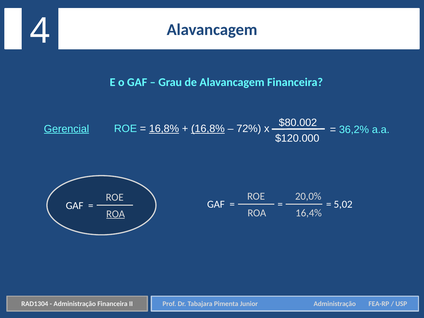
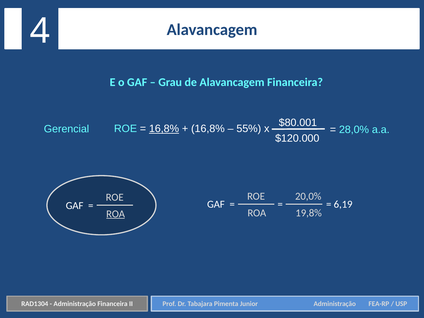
$80.002: $80.002 -> $80.001 (298, 123)
16,8% underline: present -> none (208, 129)
72%: 72% -> 55% (249, 129)
Gerencial underline: present -> none (67, 129)
36,2%: 36,2% -> 28,0% (354, 130)
5,02: 5,02 -> 6,19 (343, 204)
16,4%: 16,4% -> 19,8% (309, 213)
